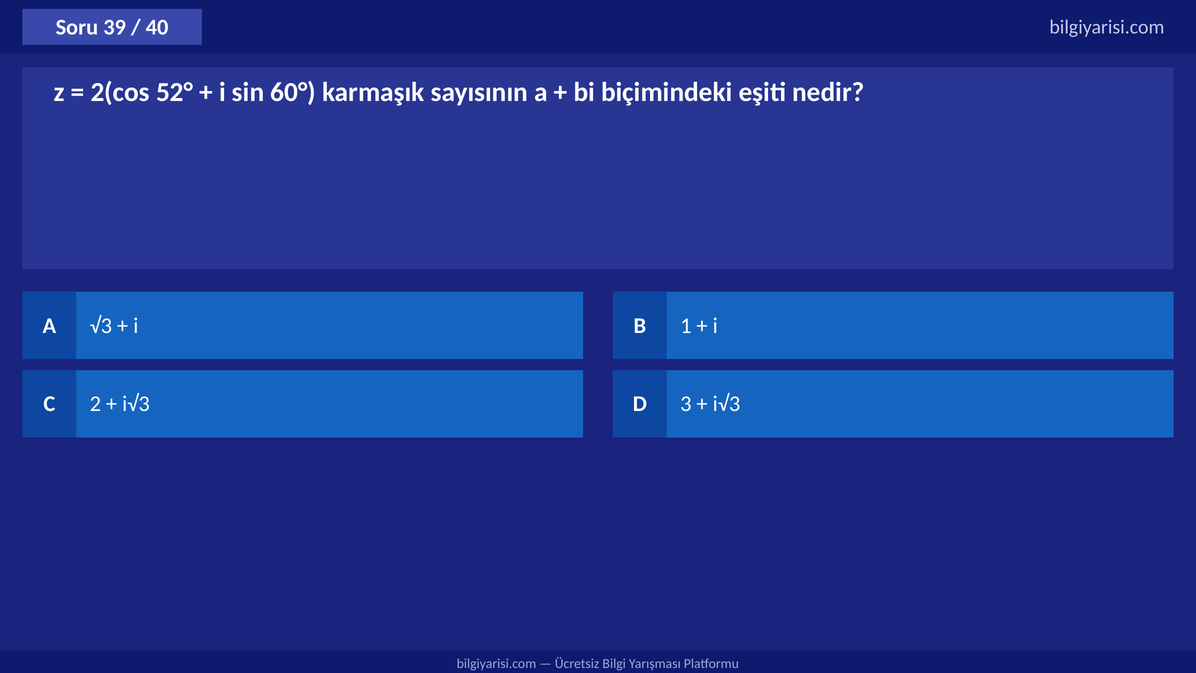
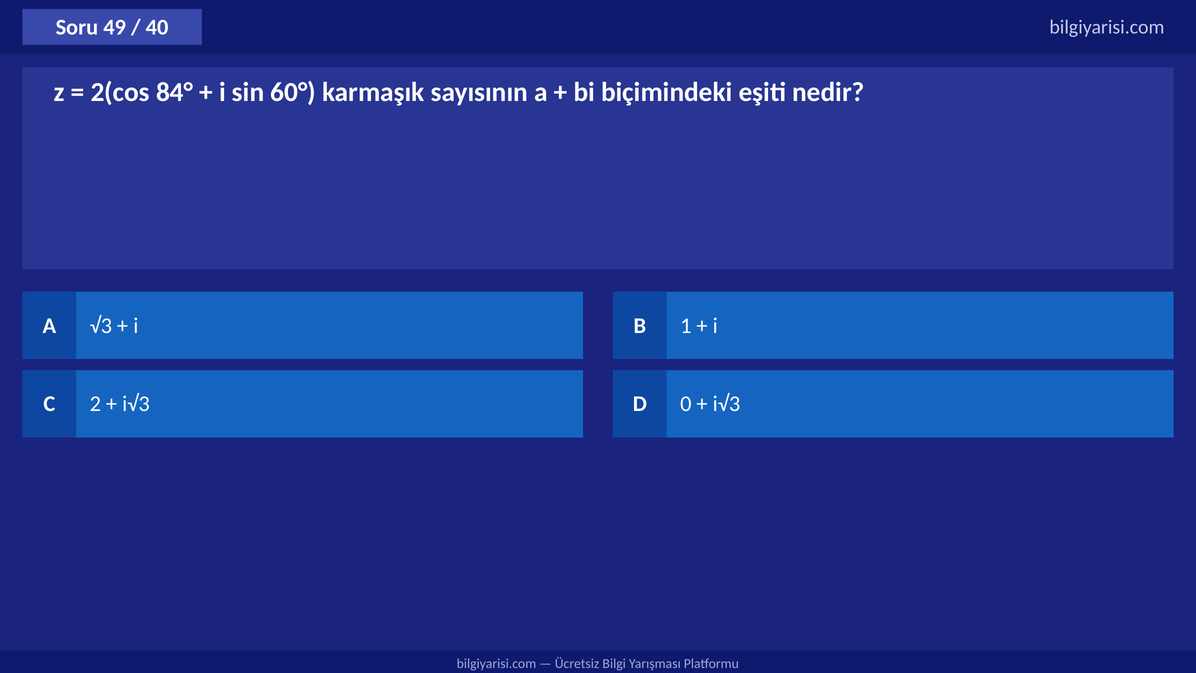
39: 39 -> 49 (115, 27)
52°: 52° -> 84° (175, 92)
3: 3 -> 0 (686, 404)
